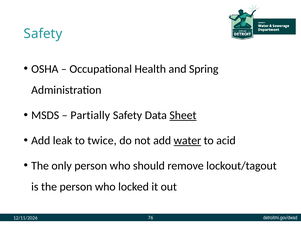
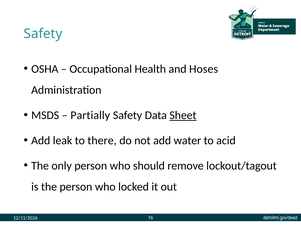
Spring: Spring -> Hoses (204, 69)
twice: twice -> there (102, 140)
water underline: present -> none (187, 140)
